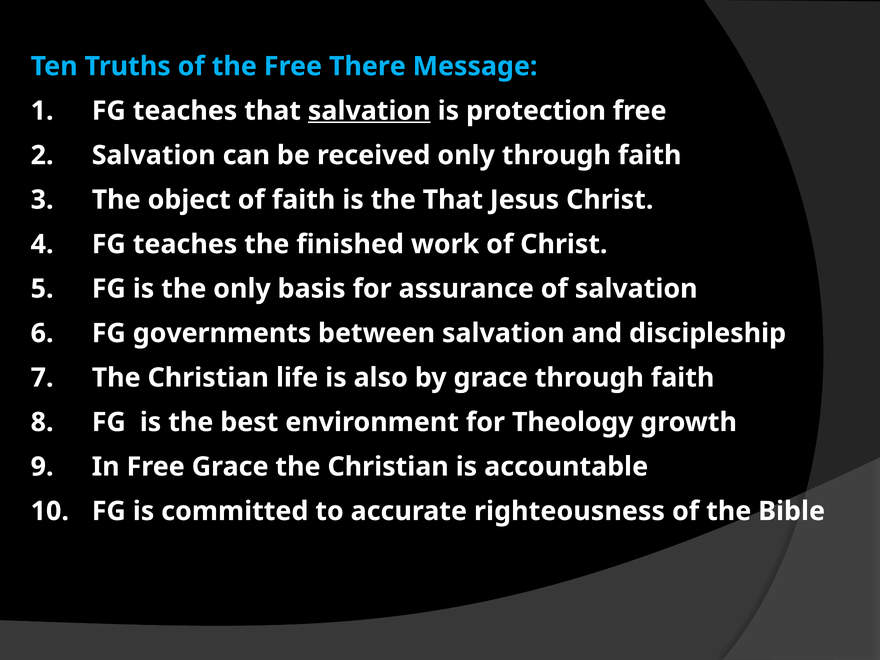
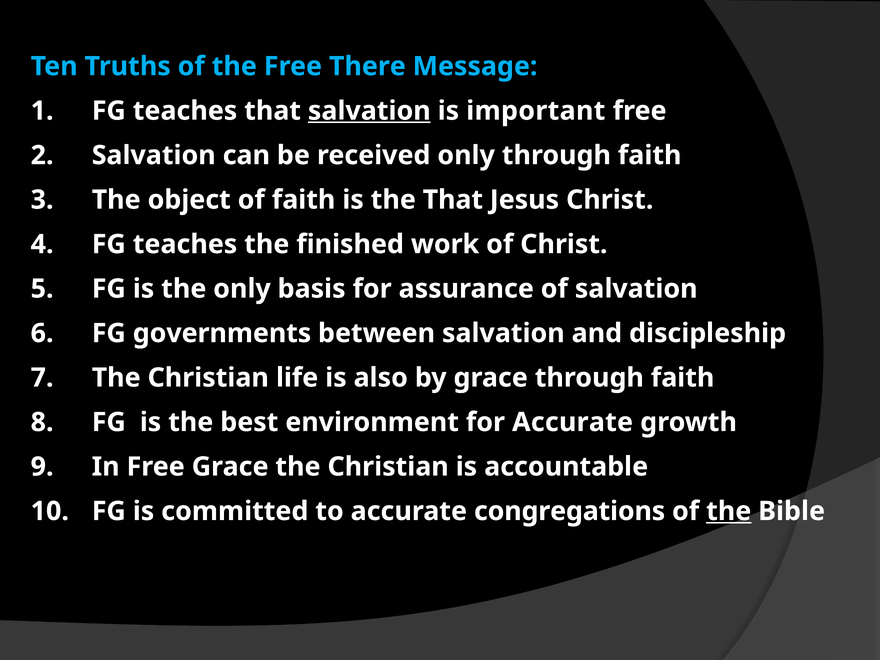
protection: protection -> important (536, 111)
for Theology: Theology -> Accurate (573, 422)
righteousness: righteousness -> congregations (570, 511)
the underline: none -> present (729, 511)
